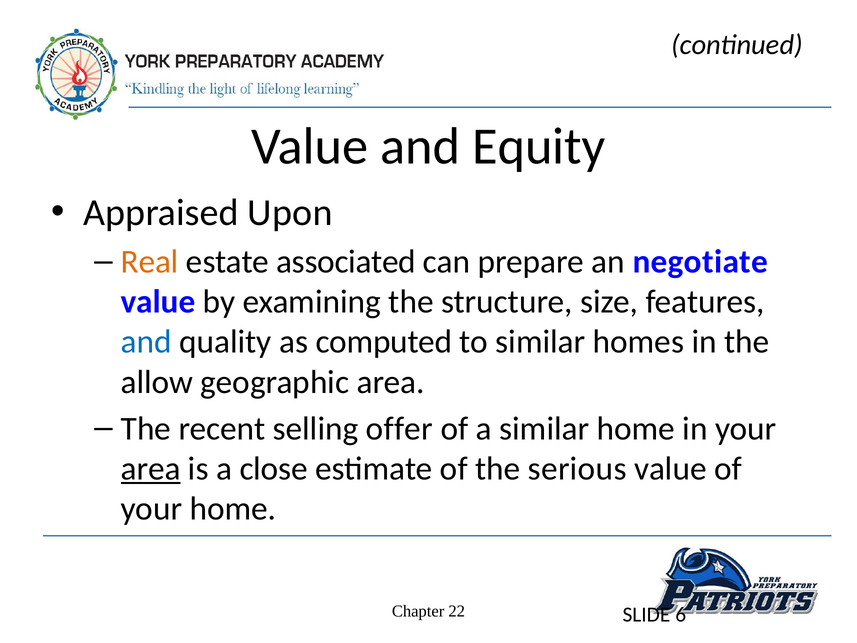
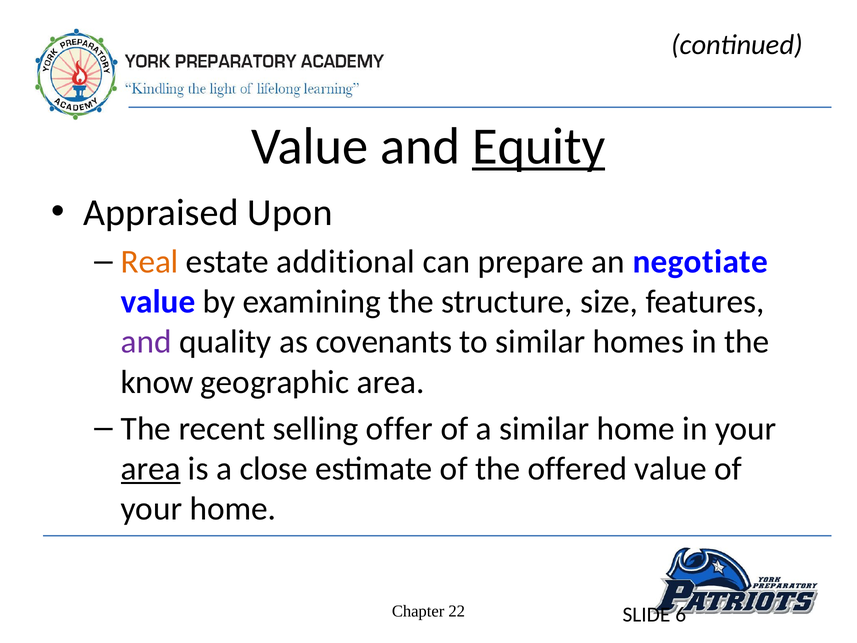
Equity underline: none -> present (539, 146)
associated: associated -> additional (346, 262)
and colour: blue -> purple (146, 342)
computed: computed -> covenants (384, 342)
allow: allow -> know (157, 382)
serious: serious -> offered (577, 469)
